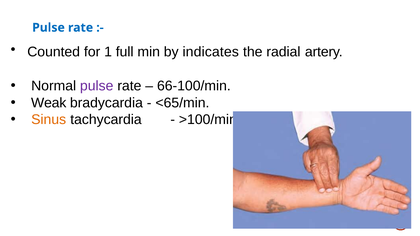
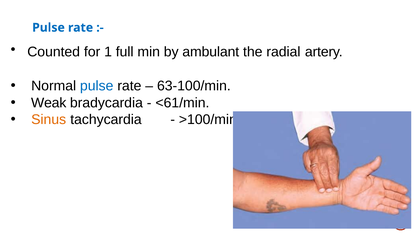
indicates: indicates -> ambulant (211, 52)
pulse colour: purple -> blue (97, 86)
66-100/min: 66-100/min -> 63-100/min (194, 86)
<65/min: <65/min -> <61/min (182, 103)
